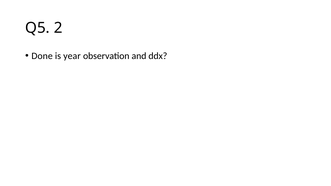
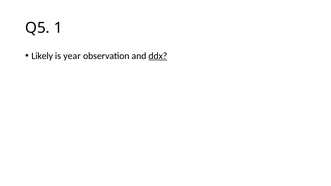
2: 2 -> 1 (58, 28)
Done: Done -> Likely (42, 56)
ddx underline: none -> present (158, 56)
